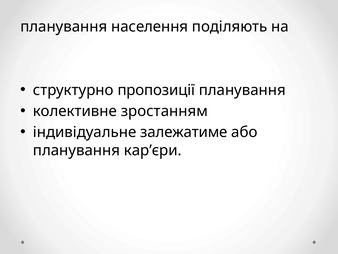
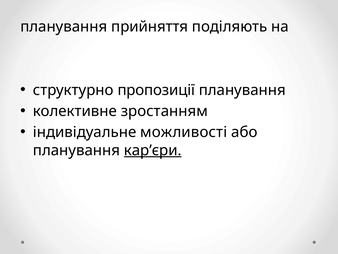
населення: населення -> прийняття (150, 27)
залежатиме: залежатиме -> можливості (184, 132)
кар’єри underline: none -> present (153, 150)
